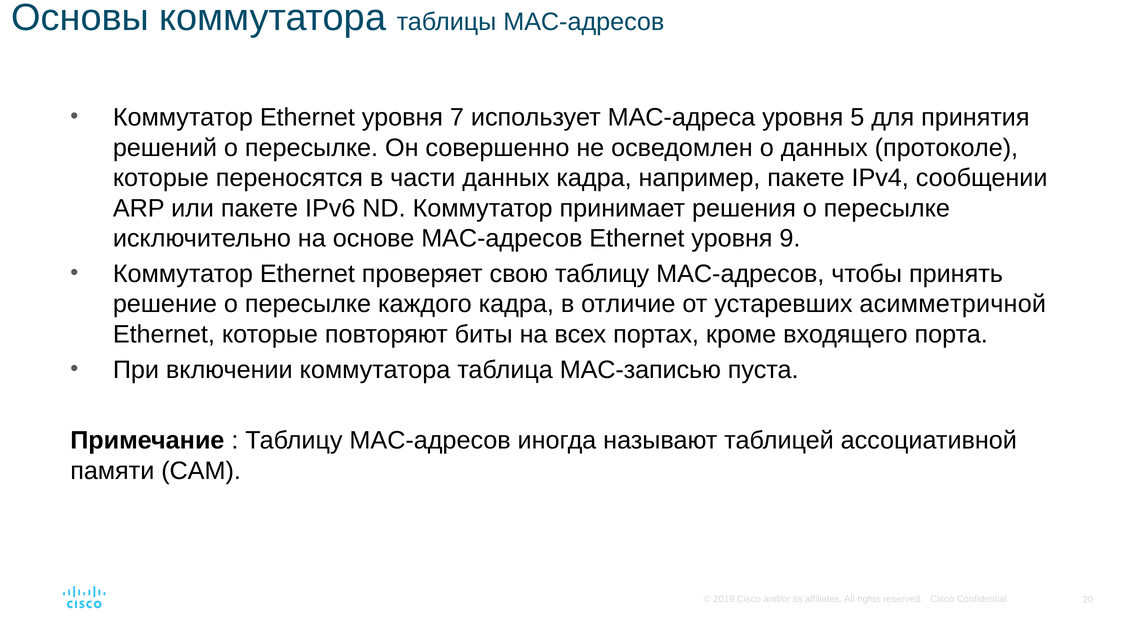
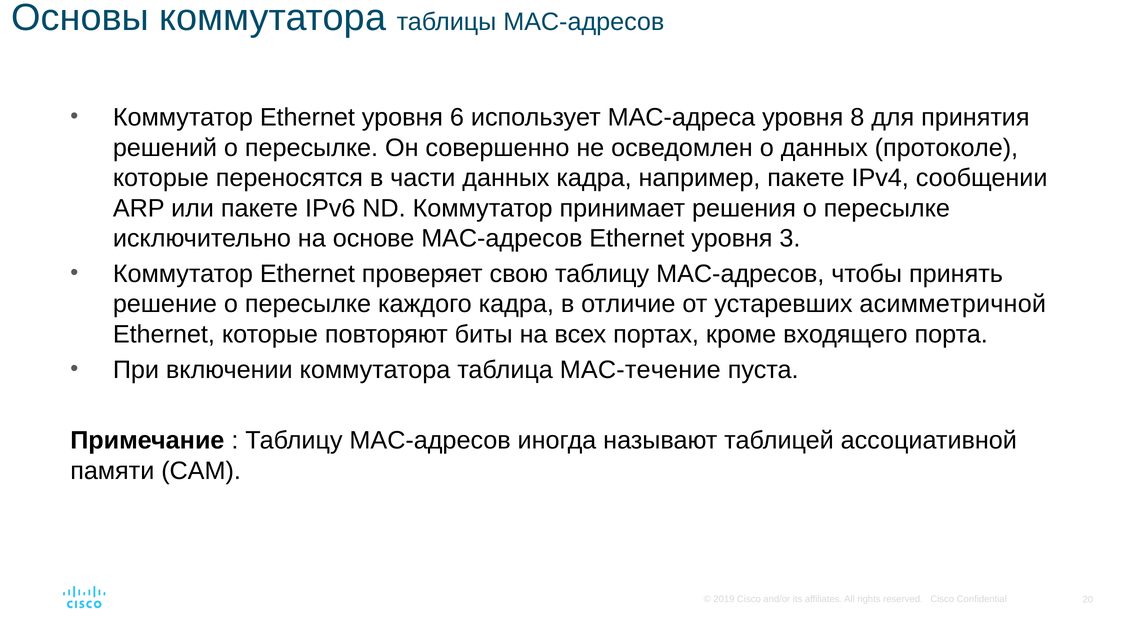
7: 7 -> 6 (457, 117)
5: 5 -> 8 (857, 117)
9: 9 -> 3 (790, 239)
MAC-записью: MAC-записью -> MAC-течение (640, 370)
